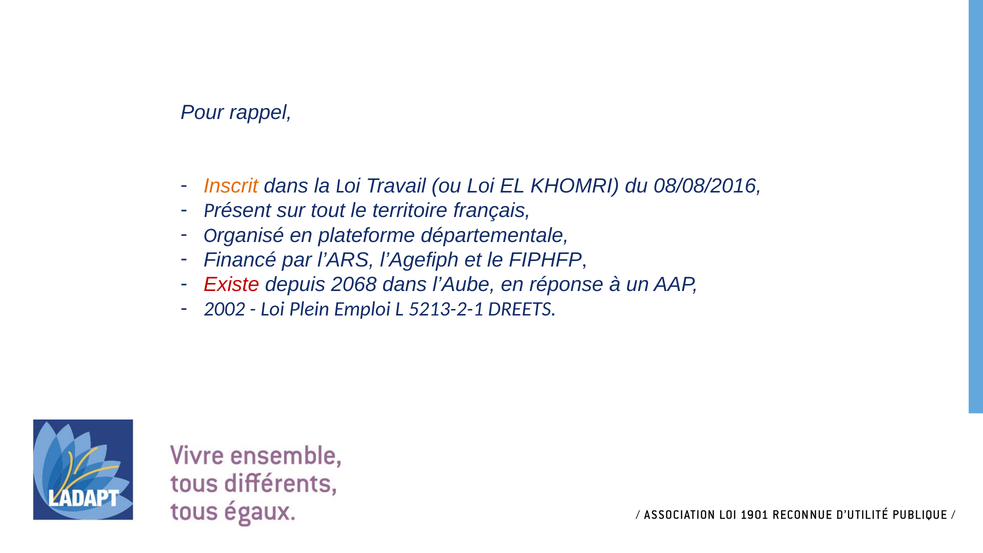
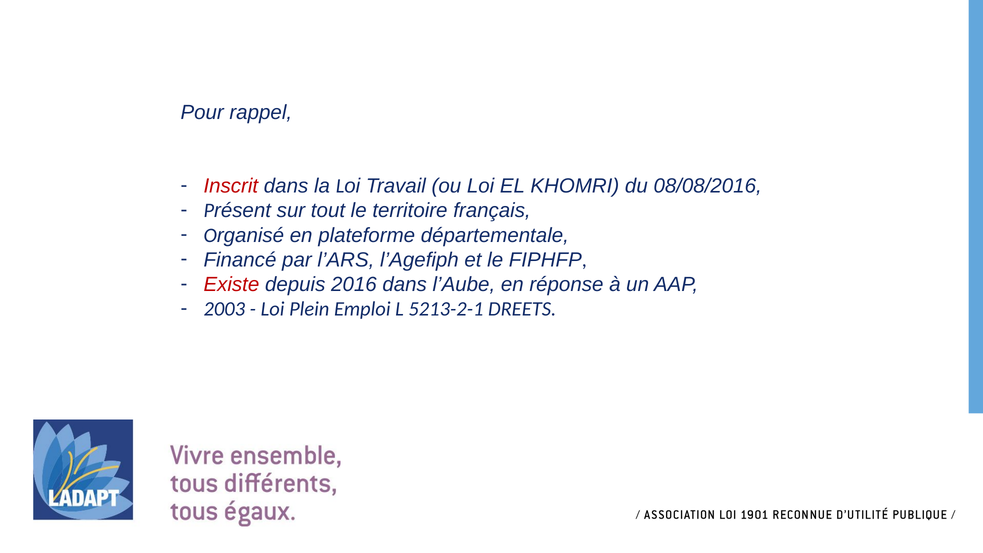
Inscrit colour: orange -> red (231, 186)
2068: 2068 -> 2016 (354, 284)
2002: 2002 -> 2003 (224, 309)
